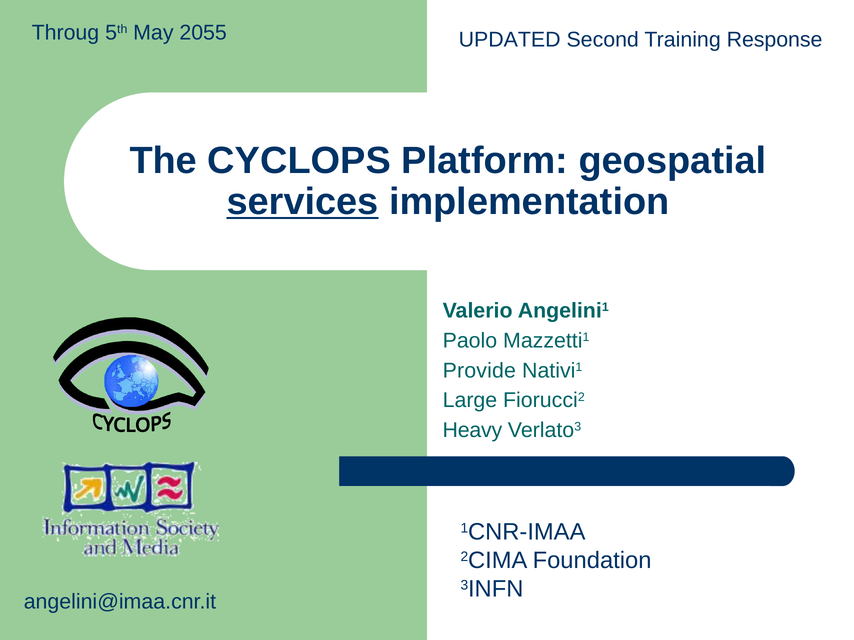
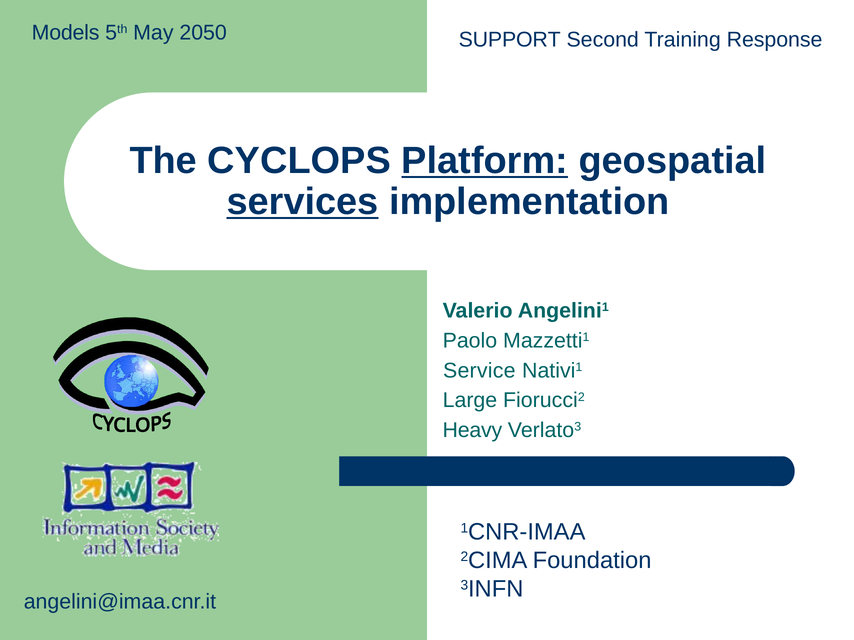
Throug: Throug -> Models (66, 33)
2055: 2055 -> 2050 (203, 33)
UPDATED: UPDATED -> SUPPORT (510, 40)
Platform underline: none -> present (485, 161)
Provide: Provide -> Service (479, 371)
